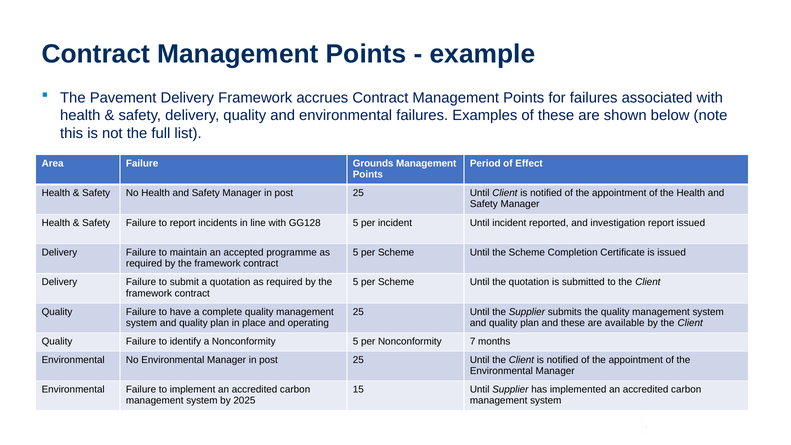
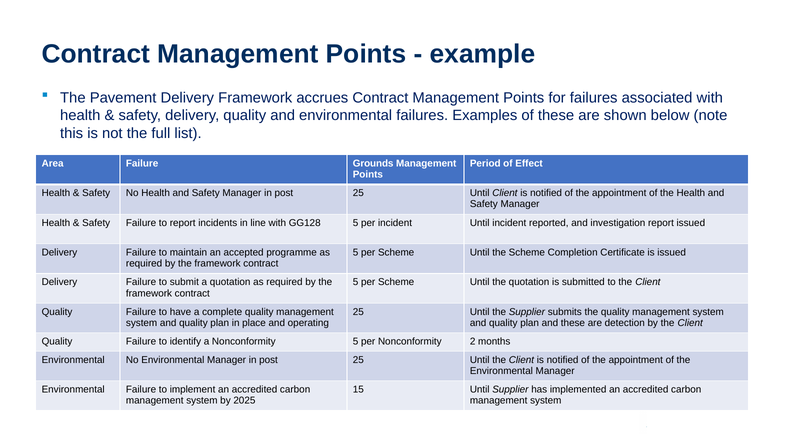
available: available -> detection (625, 323)
7: 7 -> 2 (473, 342)
